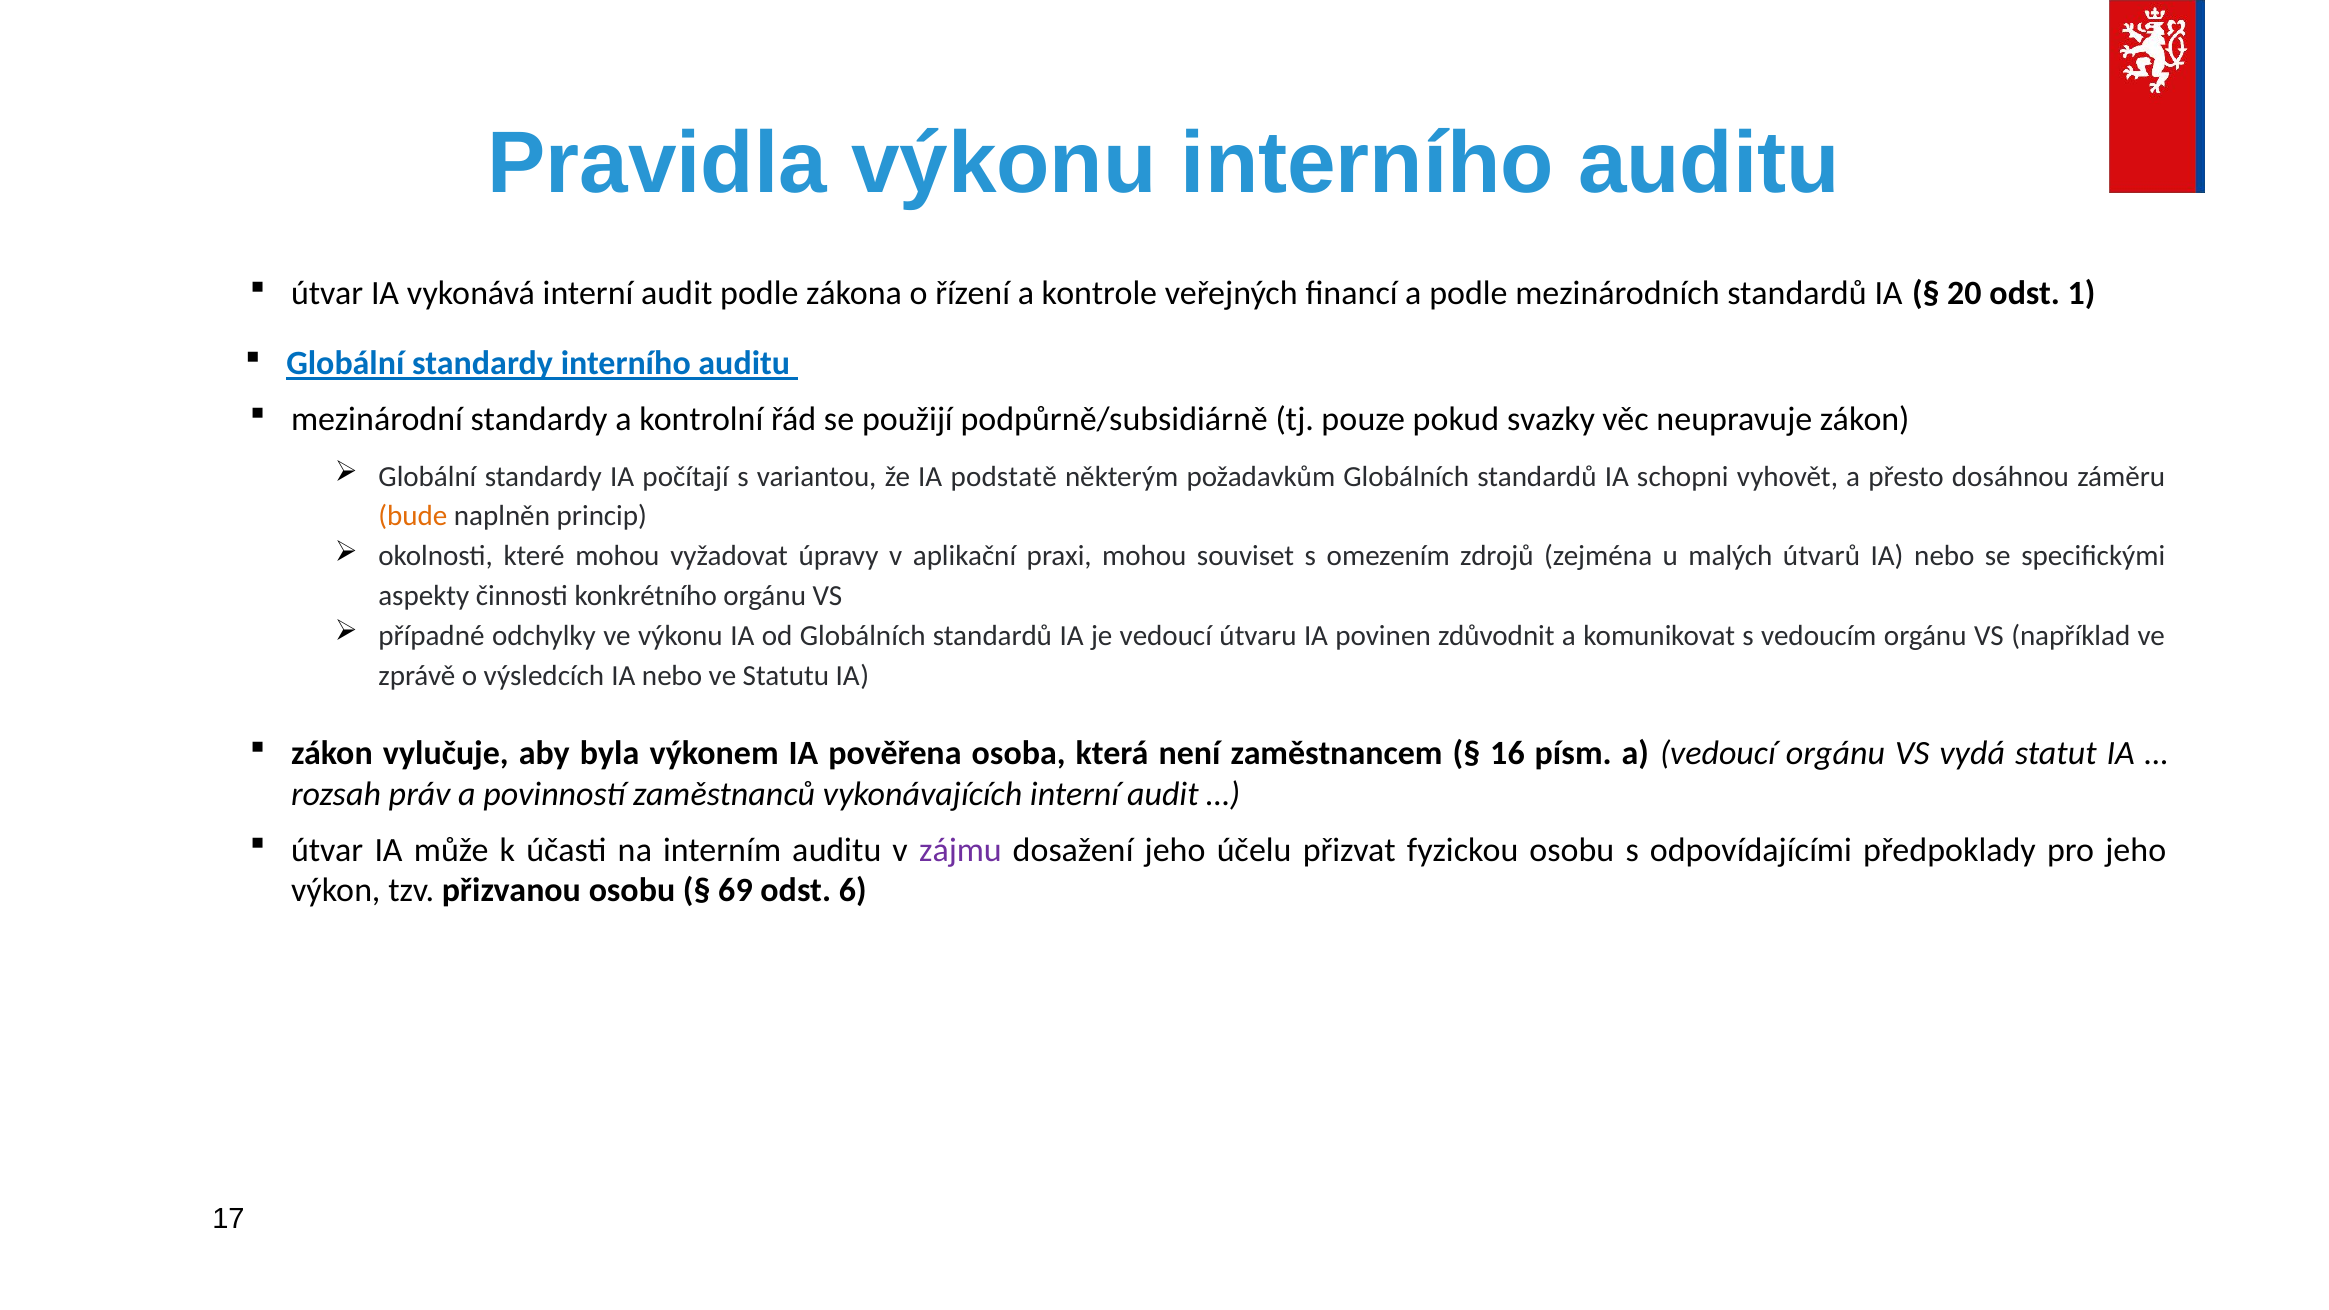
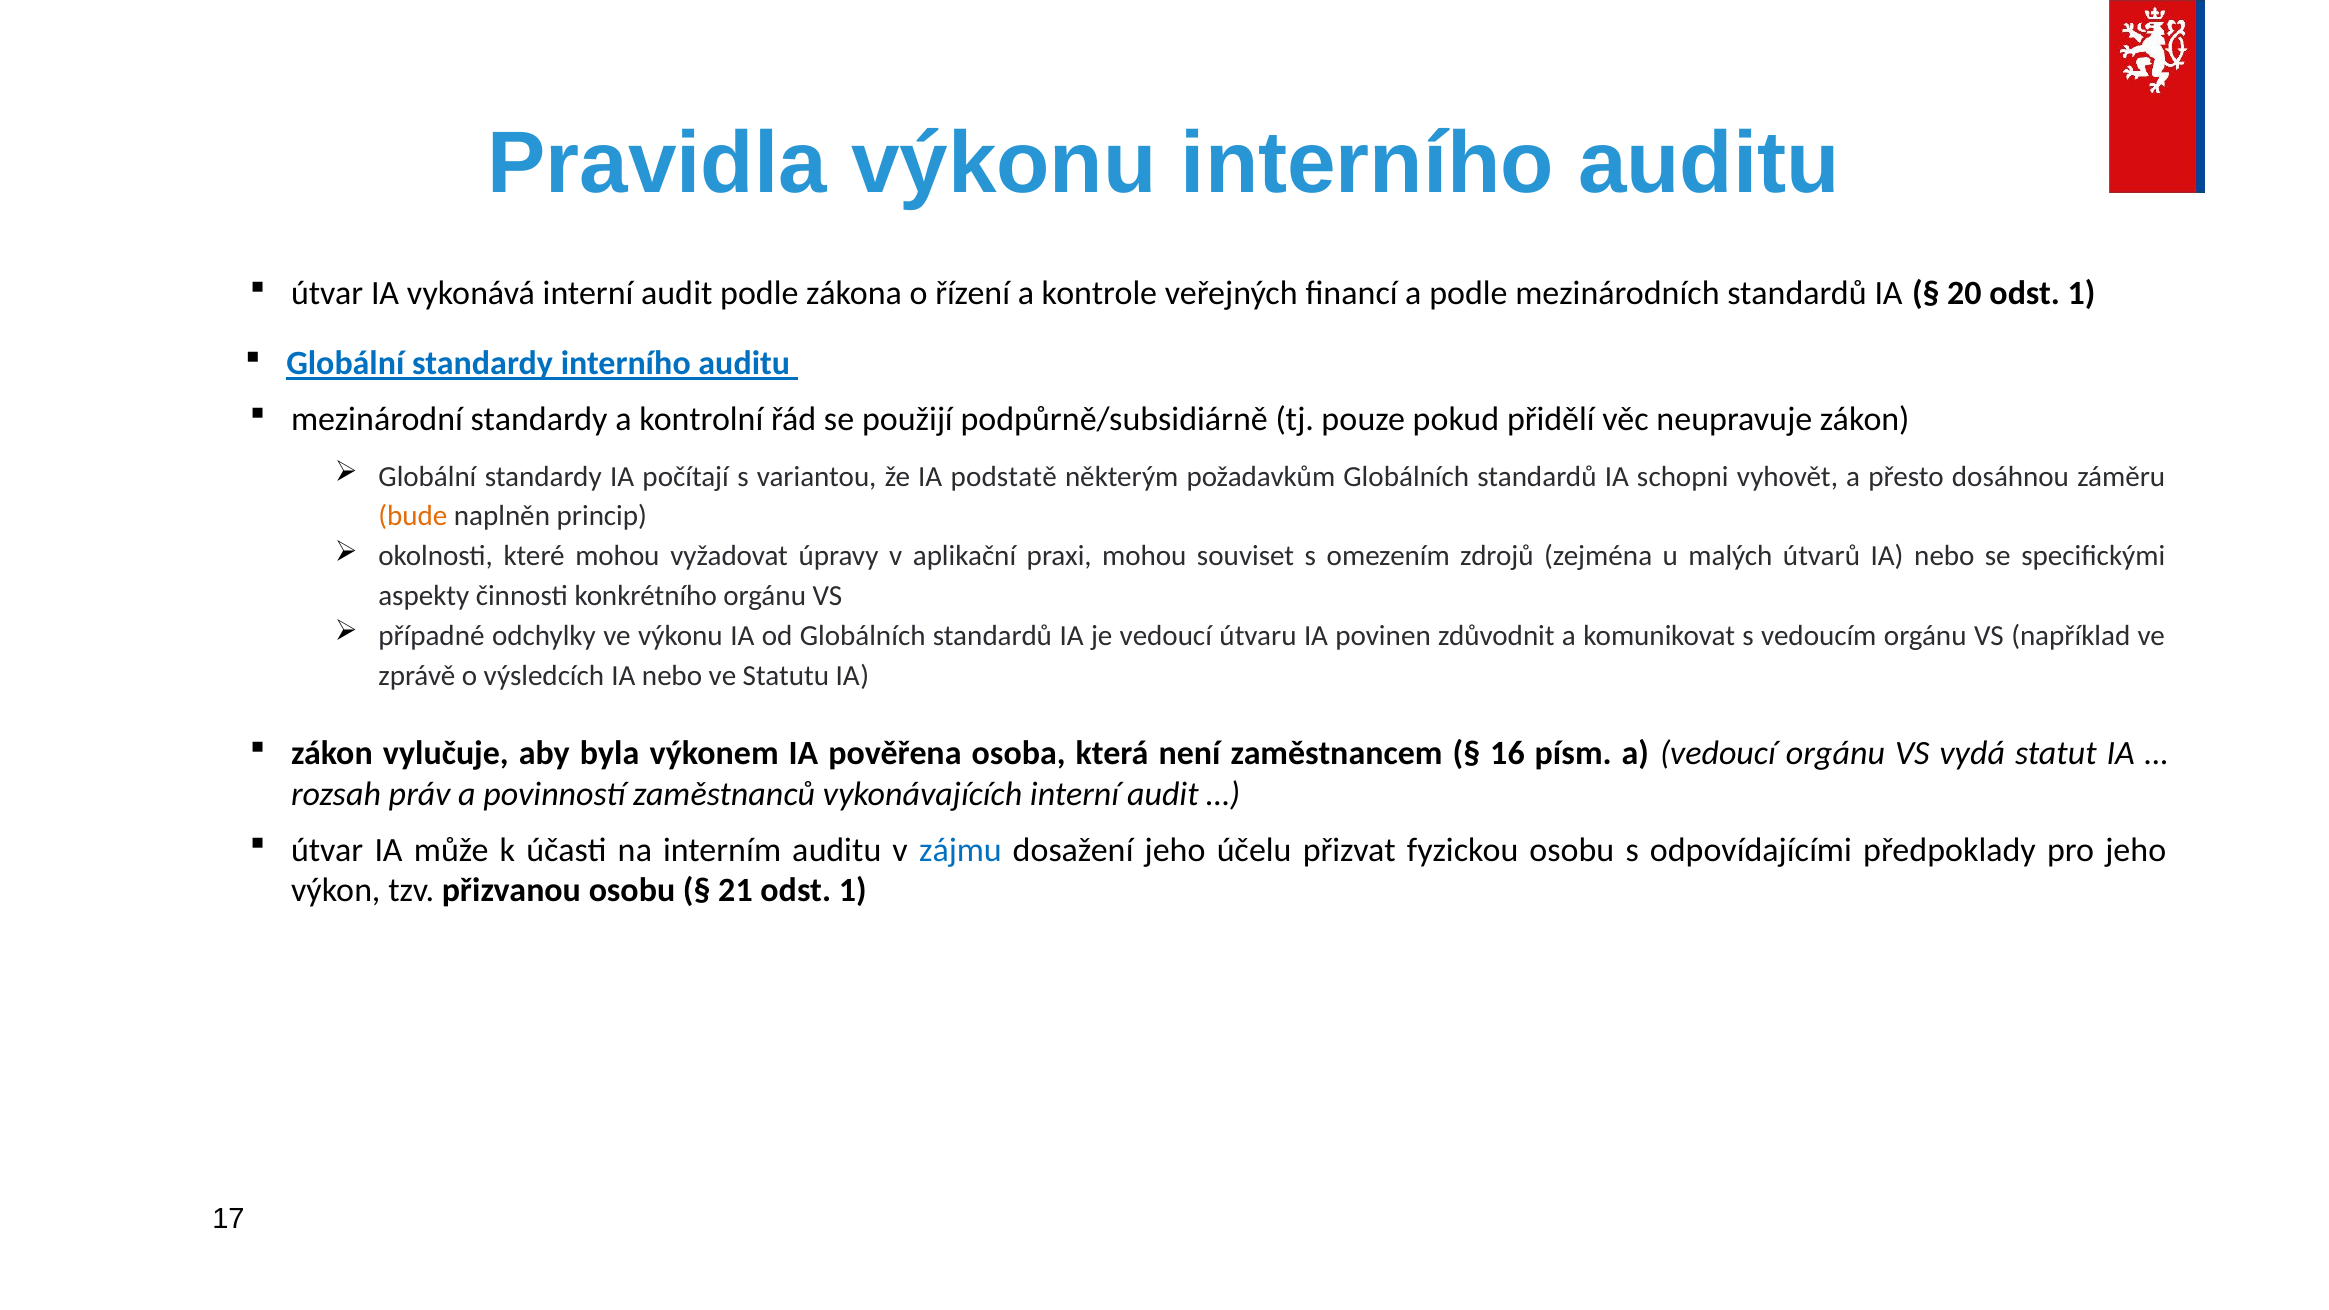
svazky: svazky -> přidělí (1551, 420)
zájmu colour: purple -> blue (960, 850)
69: 69 -> 21 (735, 891)
6: 6 -> 1 (853, 891)
